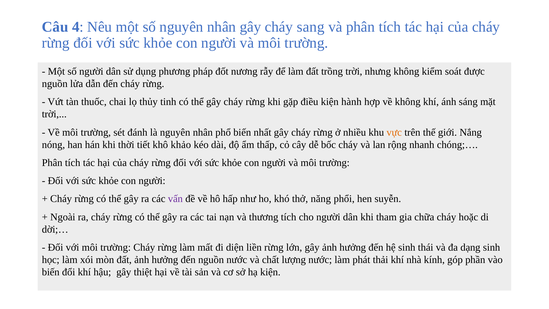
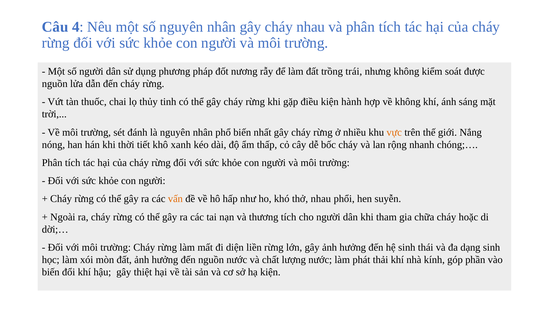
cháy sang: sang -> nhau (311, 27)
trồng trời: trời -> trái (354, 71)
khảo: khảo -> xanh (181, 145)
vấn colour: purple -> orange (175, 199)
thở năng: năng -> nhau (321, 199)
